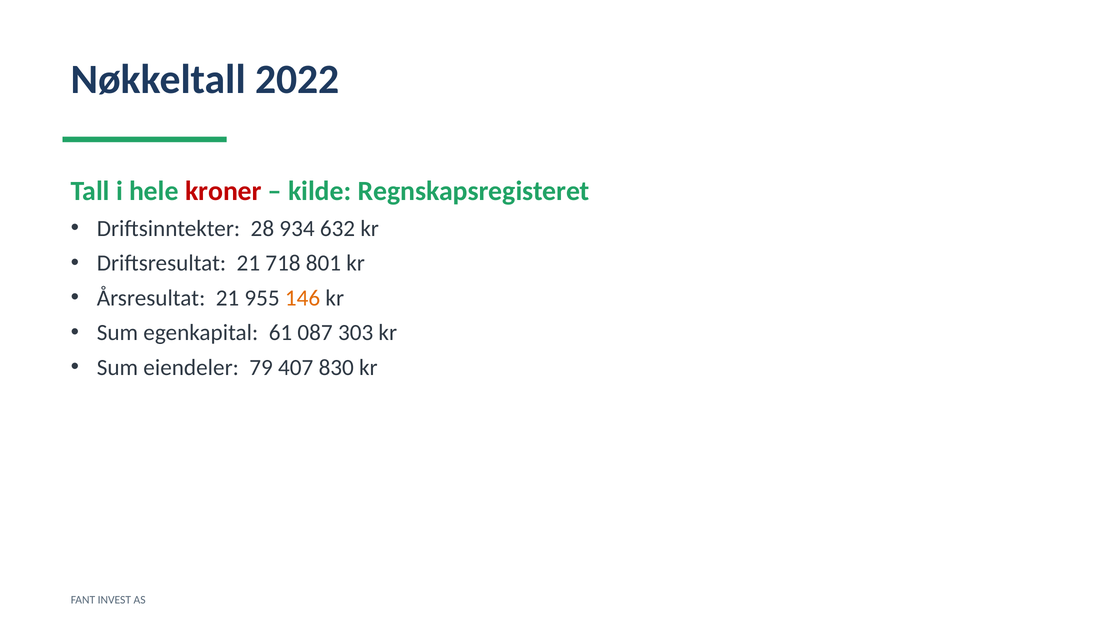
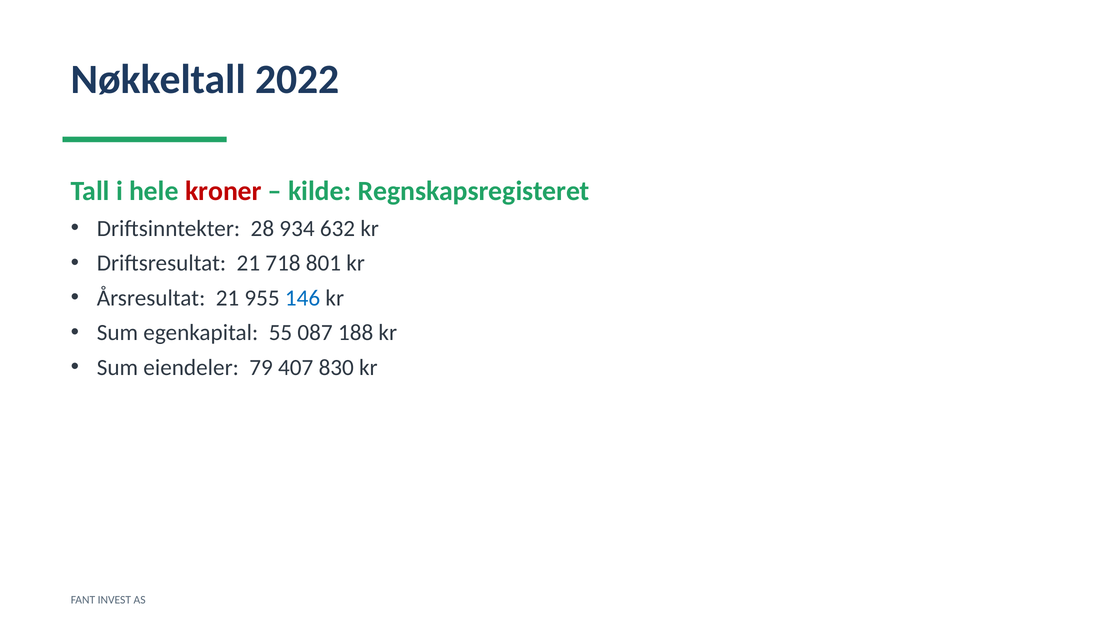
146 colour: orange -> blue (303, 298)
61: 61 -> 55 (280, 333)
303: 303 -> 188 (356, 333)
